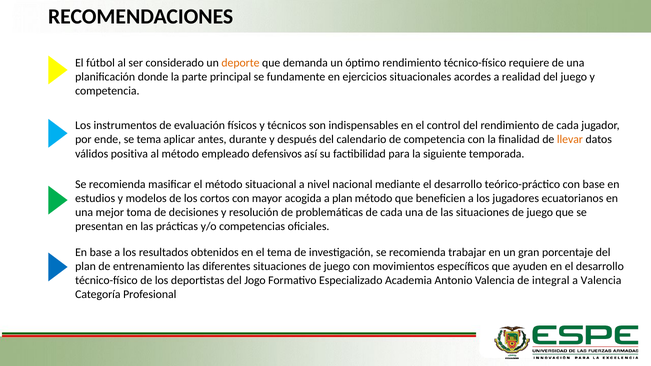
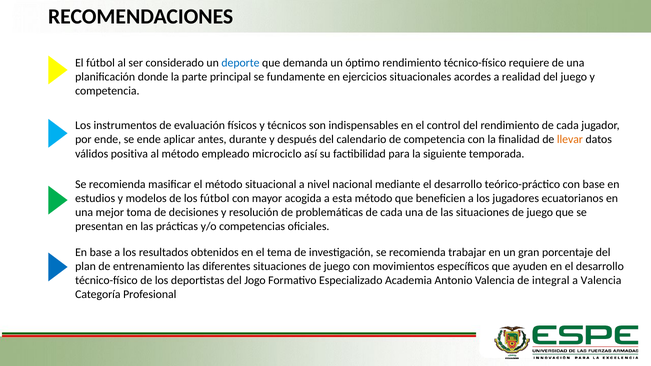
deporte colour: orange -> blue (240, 63)
se tema: tema -> ende (149, 140)
defensivos: defensivos -> microciclo (277, 154)
los cortos: cortos -> fútbol (215, 198)
a plan: plan -> esta (342, 198)
